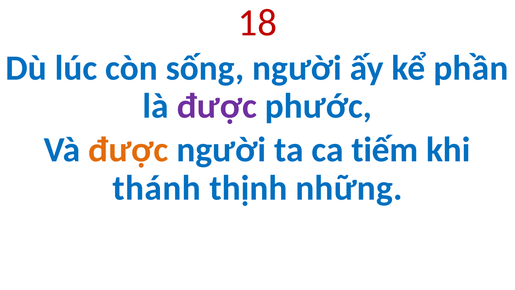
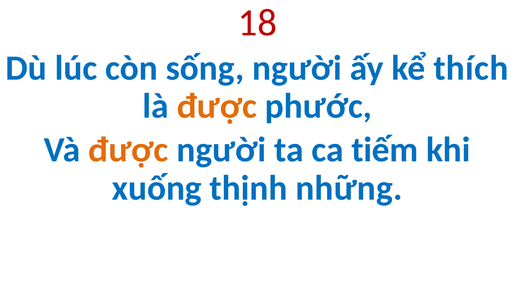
phần: phần -> thích (471, 68)
được colour: purple -> orange (217, 106)
thánh: thánh -> xuống (157, 188)
